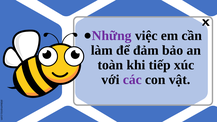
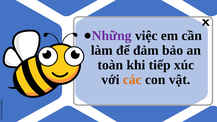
các colour: purple -> orange (132, 80)
